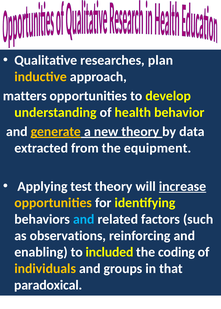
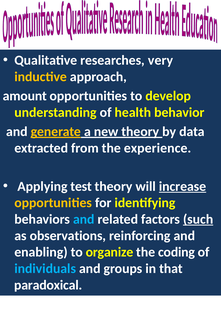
plan: plan -> very (161, 60)
matters: matters -> amount (25, 96)
equipment: equipment -> experience (158, 148)
such underline: none -> present (198, 220)
included: included -> organize (110, 252)
individuals colour: yellow -> light blue (45, 269)
